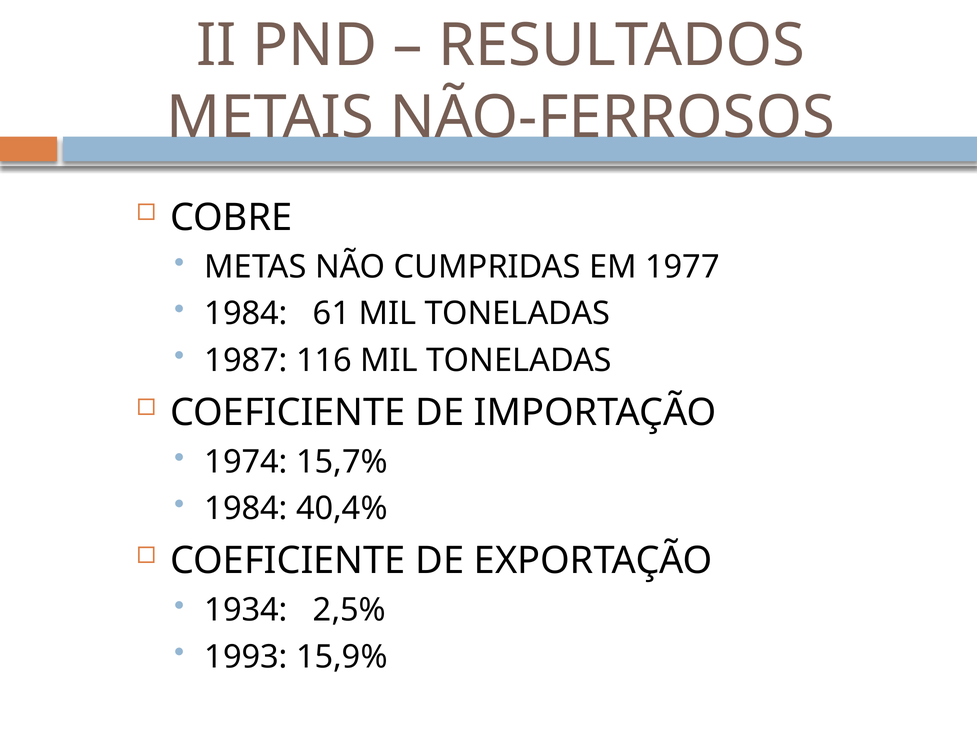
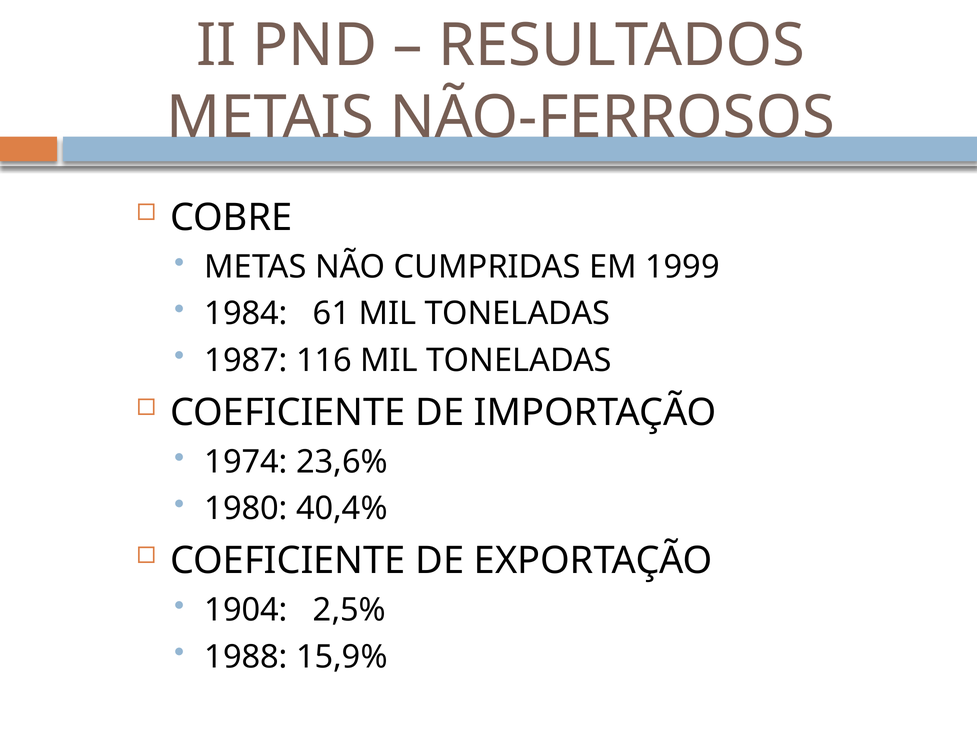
1977: 1977 -> 1999 (682, 267)
15,7%: 15,7% -> 23,6% (342, 462)
1984: 1984 -> 1980 (246, 508)
1934: 1934 -> 1904 (246, 610)
1993: 1993 -> 1988 (246, 657)
